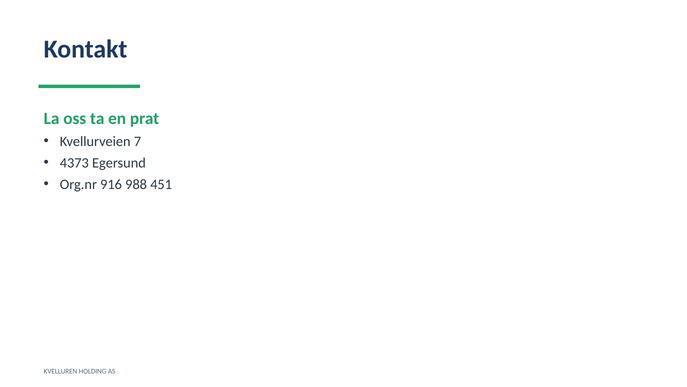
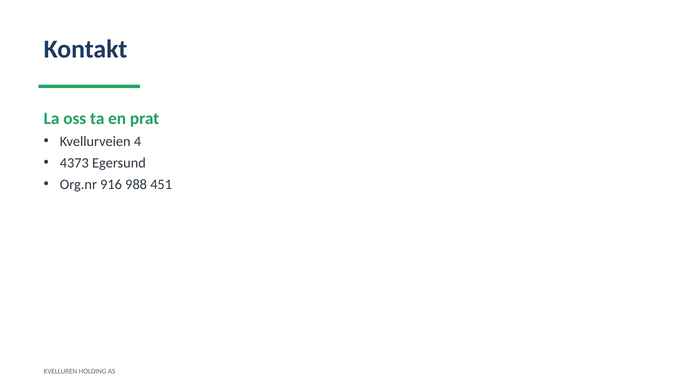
7: 7 -> 4 (138, 141)
